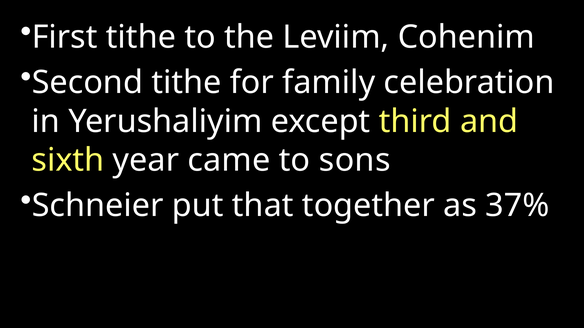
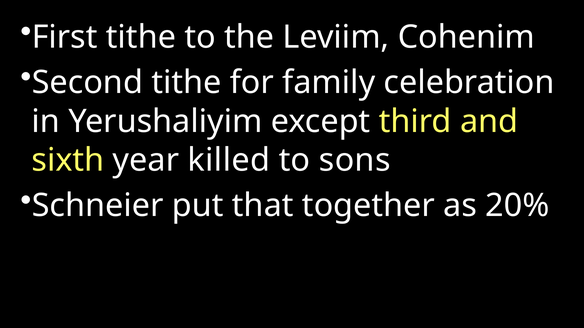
came: came -> killed (229, 161)
37%: 37% -> 20% (517, 206)
